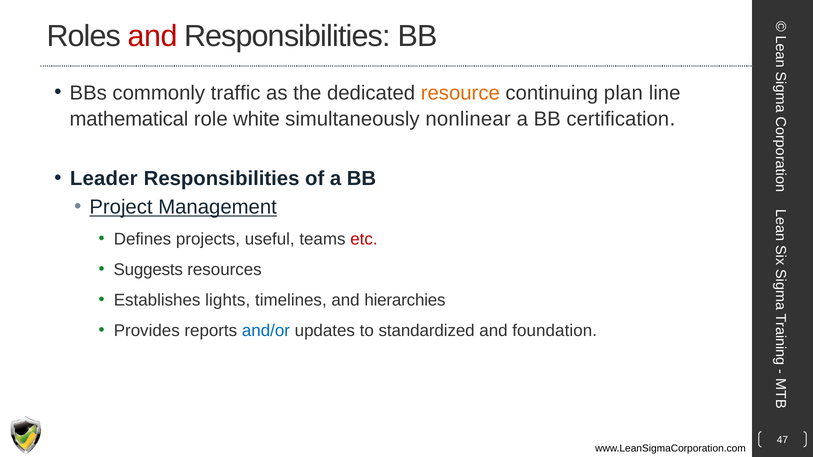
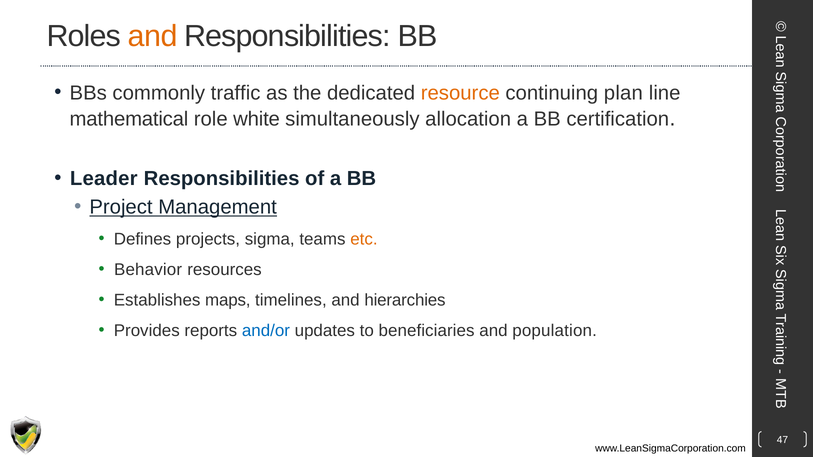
and colour: red -> orange (153, 36)
nonlinear: nonlinear -> allocation (468, 119)
useful: useful -> sigma (270, 239)
etc colour: red -> orange (364, 239)
Suggests: Suggests -> Behavior (148, 270)
lights: lights -> maps (228, 300)
standardized: standardized -> beneficiaries (427, 331)
foundation: foundation -> population (555, 331)
